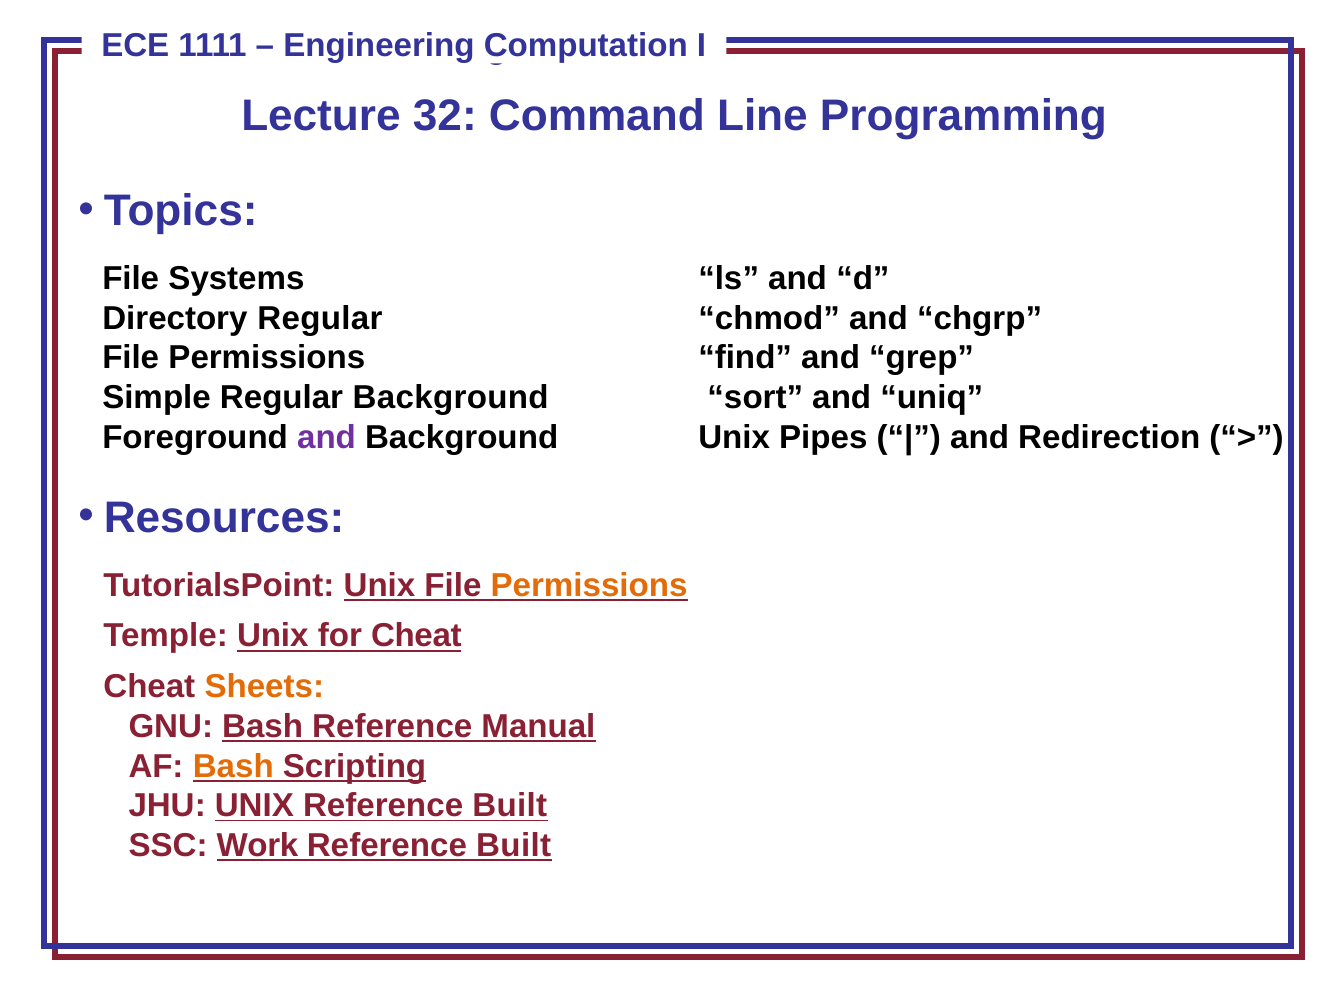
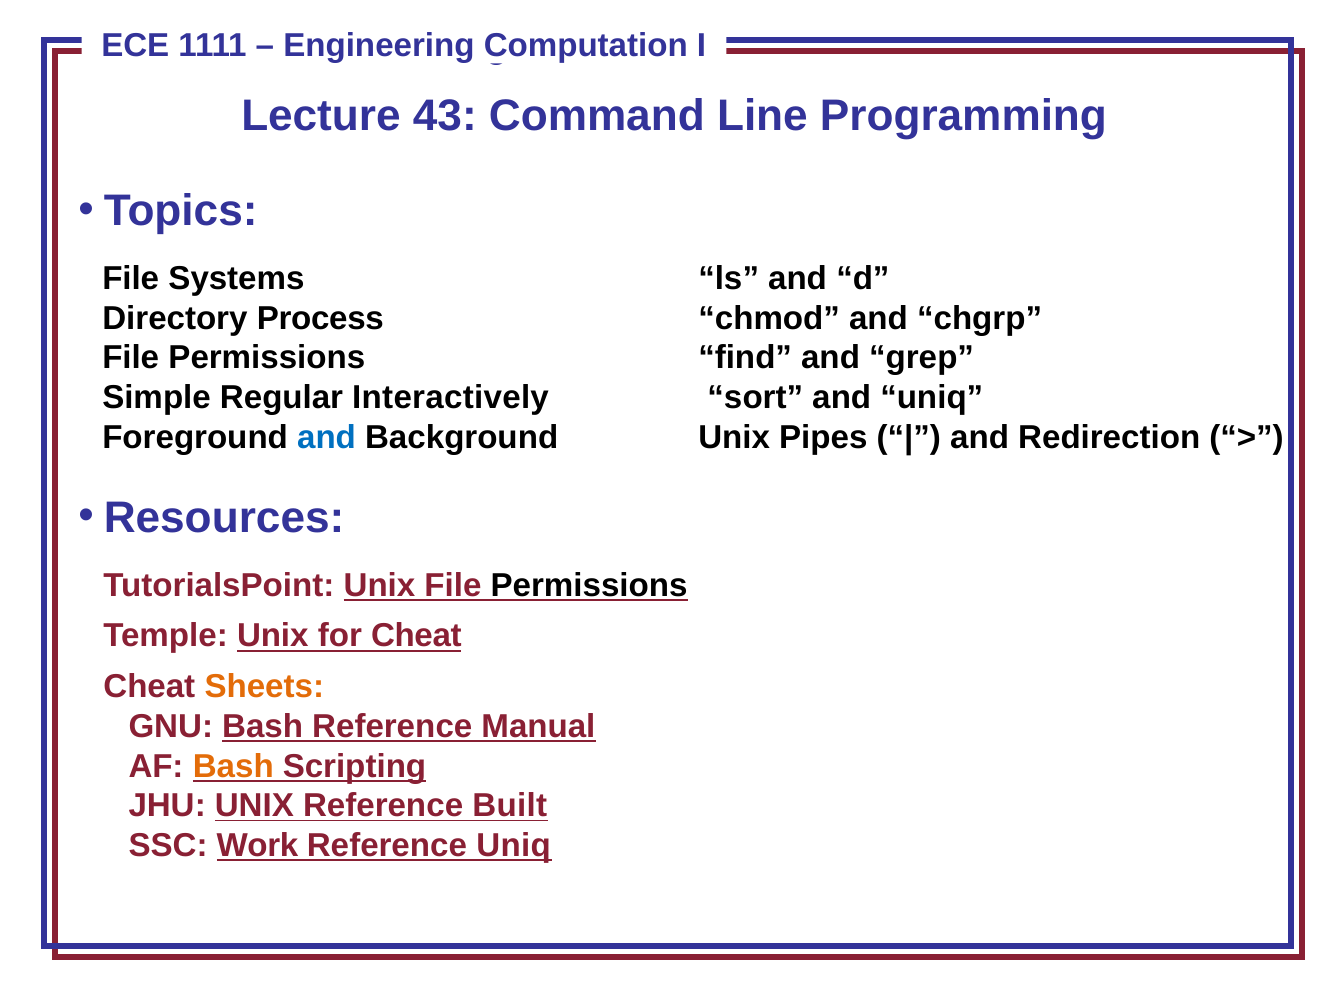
32: 32 -> 43 (445, 116)
Directory Regular: Regular -> Process (320, 318)
Regular Background: Background -> Interactively (451, 398)
and colour: purple -> blue (327, 438)
Permissions colour: orange -> black (589, 586)
Built: Built -> Uniq (514, 846)
